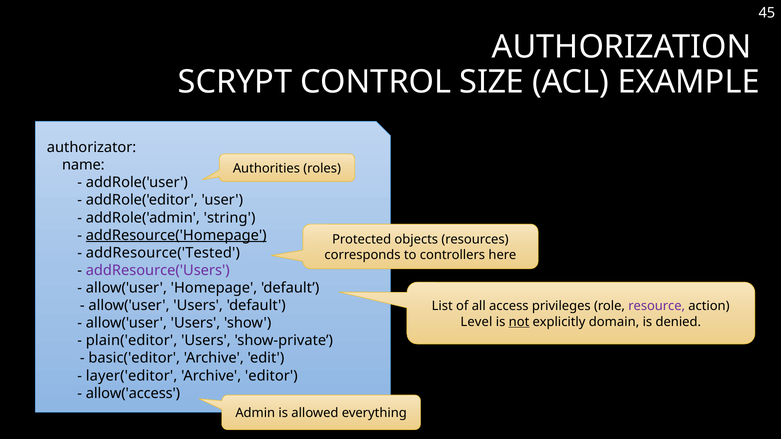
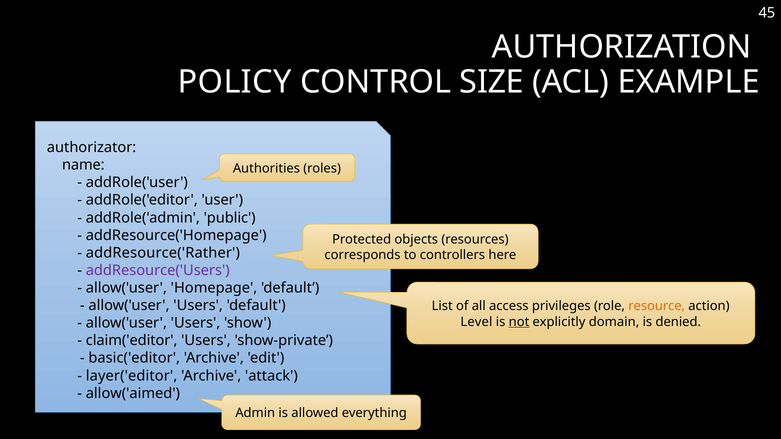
SCRYPT: SCRYPT -> POLICY (235, 82)
string: string -> public (230, 218)
addResource('Homepage underline: present -> none (176, 235)
addResource('Tested: addResource('Tested -> addResource('Rather (163, 253)
resource colour: purple -> orange (657, 306)
plain('editor: plain('editor -> claim('editor (132, 341)
editor: editor -> attack (271, 376)
allow('access: allow('access -> allow('aimed (133, 394)
